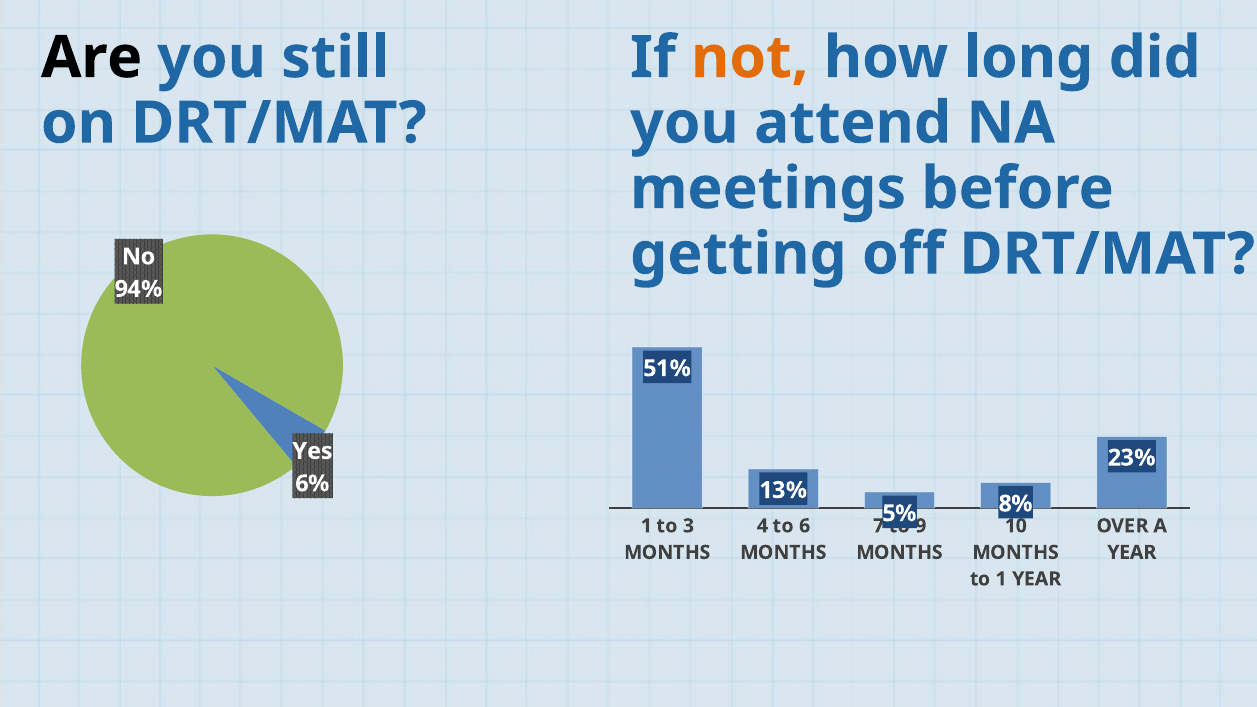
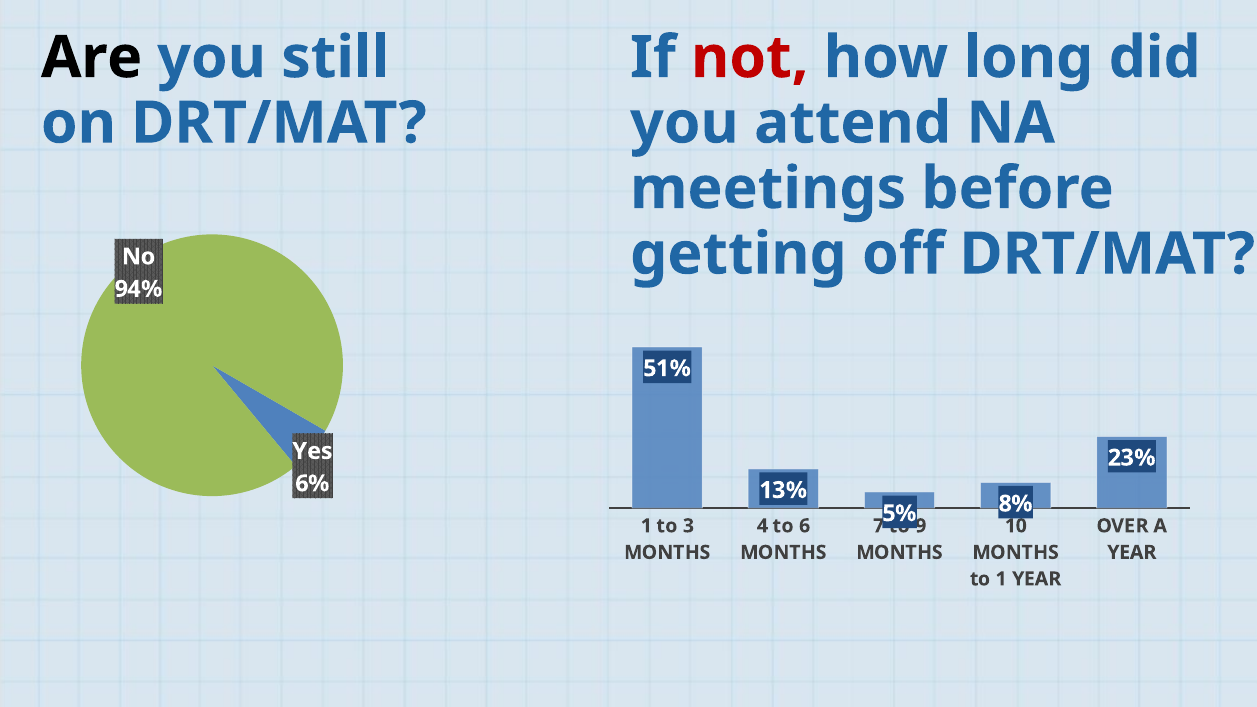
not colour: orange -> red (750, 58)
